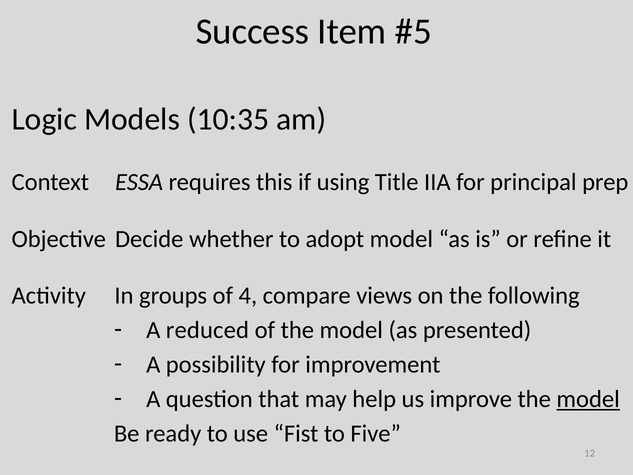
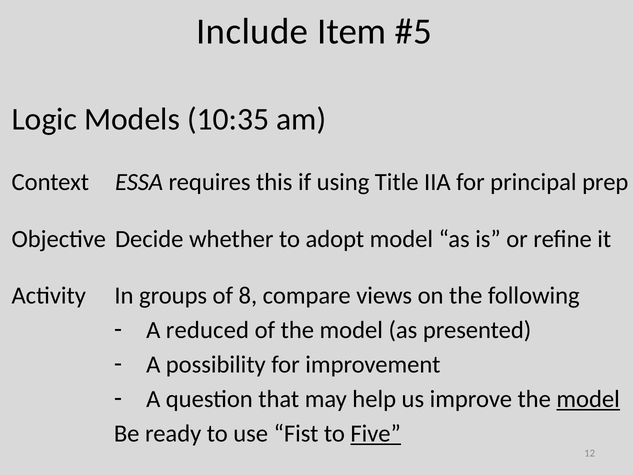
Success: Success -> Include (252, 32)
4: 4 -> 8 (248, 295)
Five underline: none -> present (376, 433)
